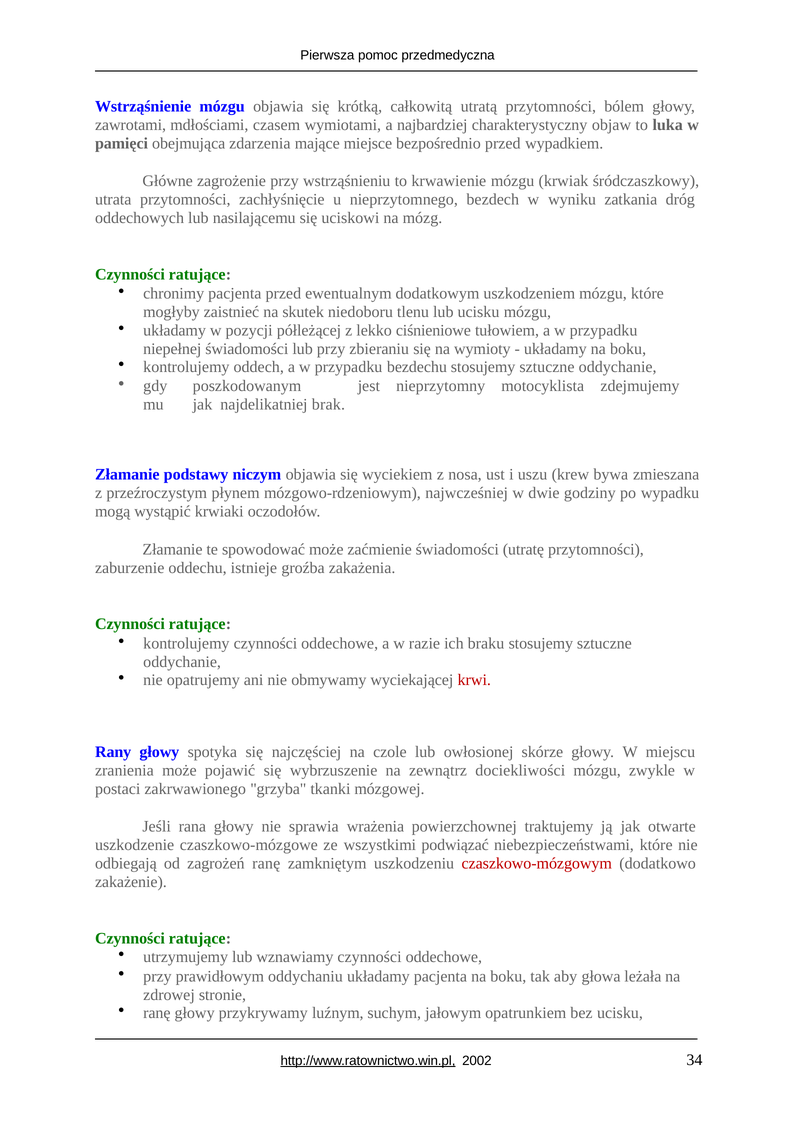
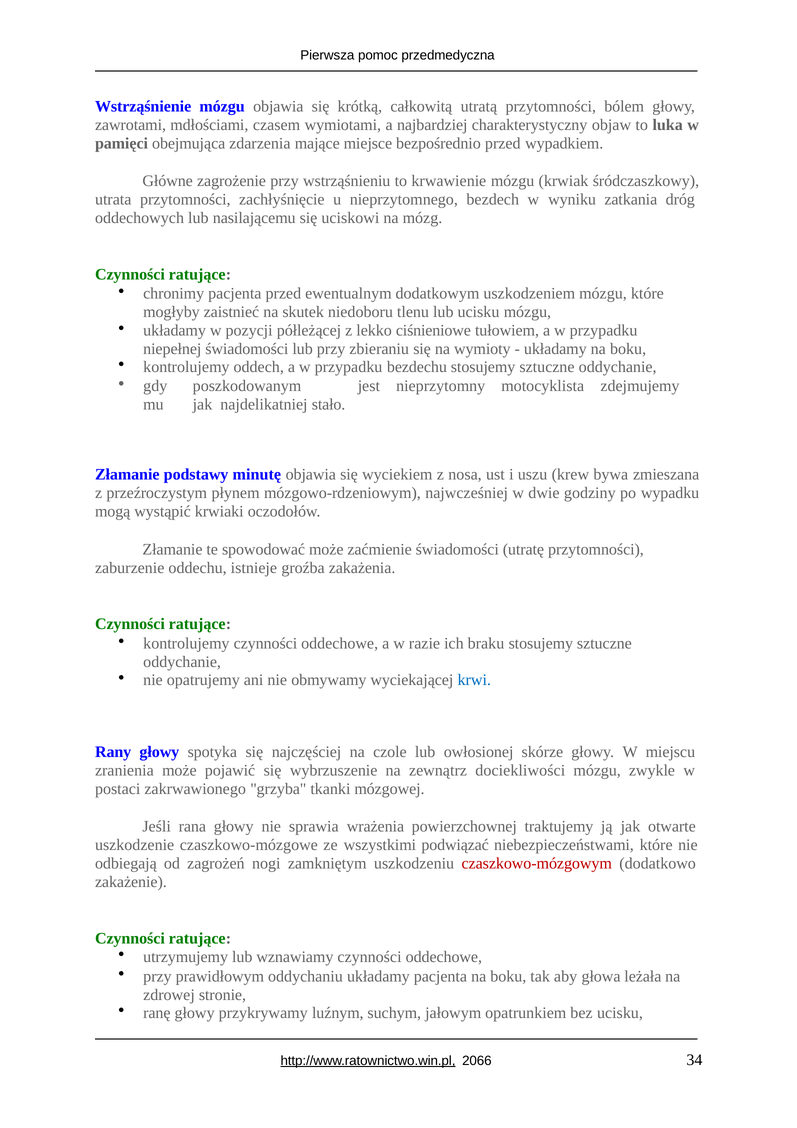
brak: brak -> stało (329, 405)
niczym: niczym -> minutę (257, 475)
krwi colour: red -> blue (474, 680)
zagrożeń ranę: ranę -> nogi (266, 864)
2002: 2002 -> 2066 (477, 1061)
